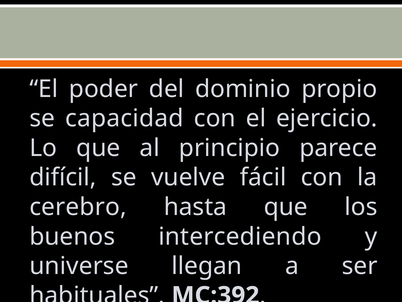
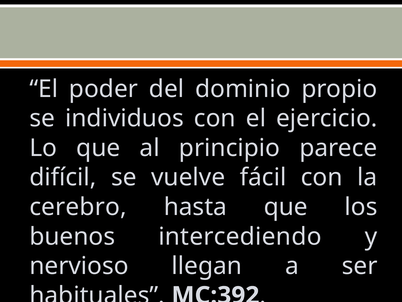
capacidad: capacidad -> individuos (124, 118)
universe: universe -> nervioso (79, 266)
